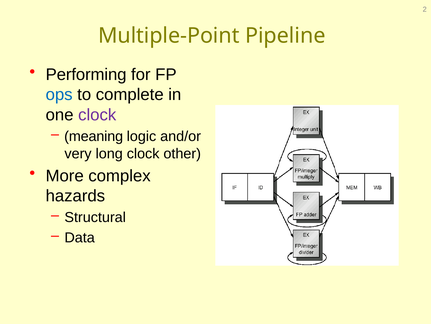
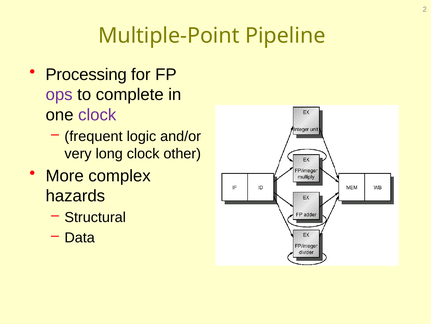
Performing: Performing -> Processing (86, 74)
ops colour: blue -> purple (59, 95)
meaning: meaning -> frequent (94, 136)
